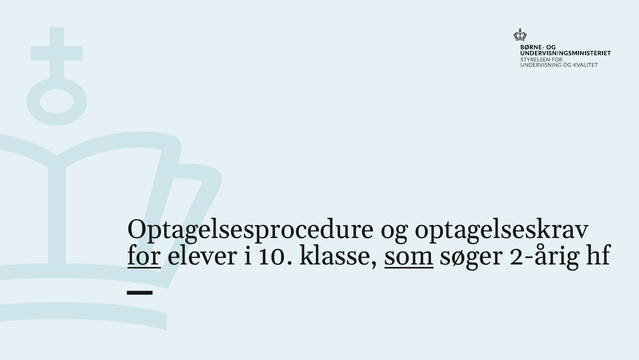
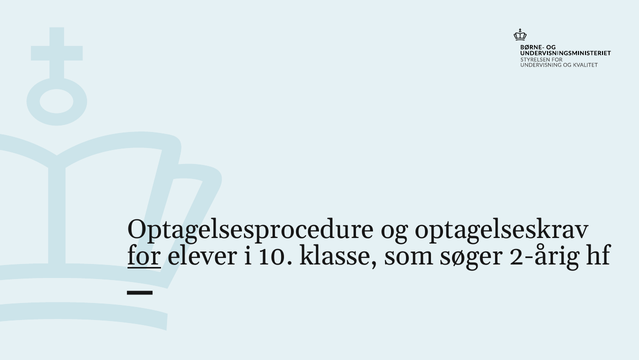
som underline: present -> none (409, 256)
